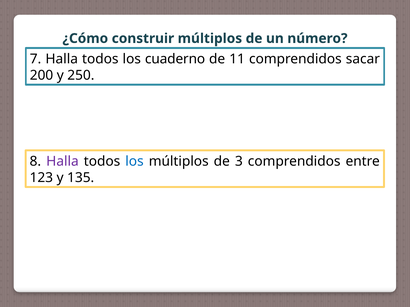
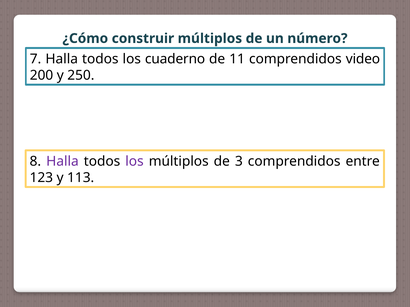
sacar: sacar -> video (363, 59)
los colour: blue -> purple (134, 162)
135: 135 -> 113 (81, 178)
